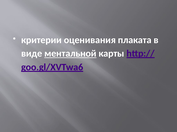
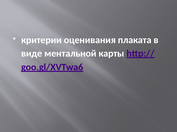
ментальной underline: present -> none (70, 54)
